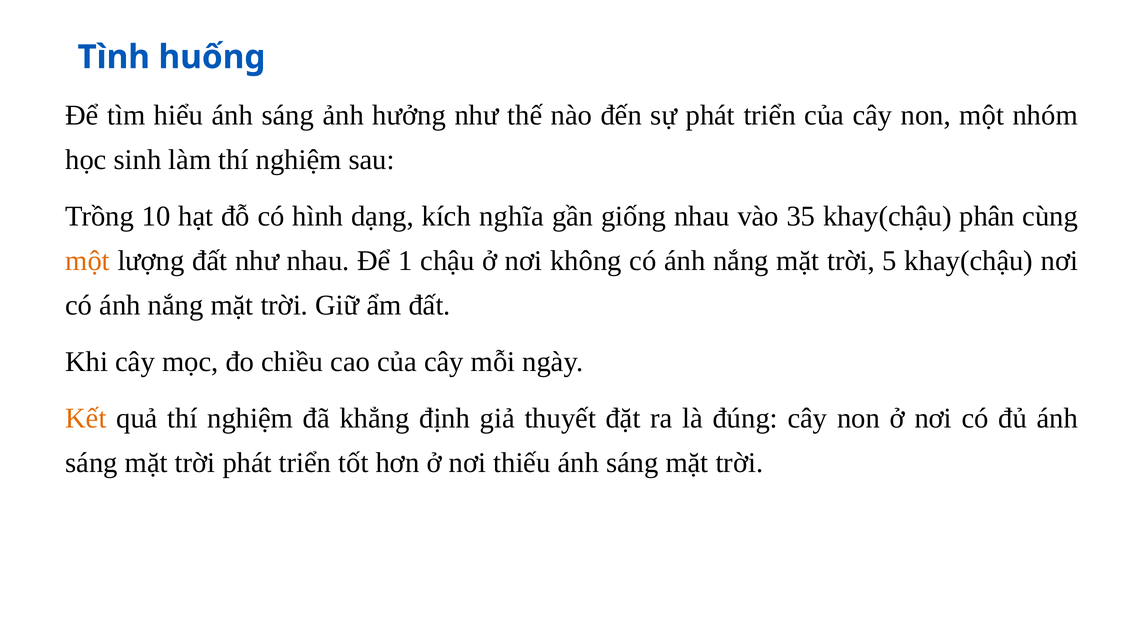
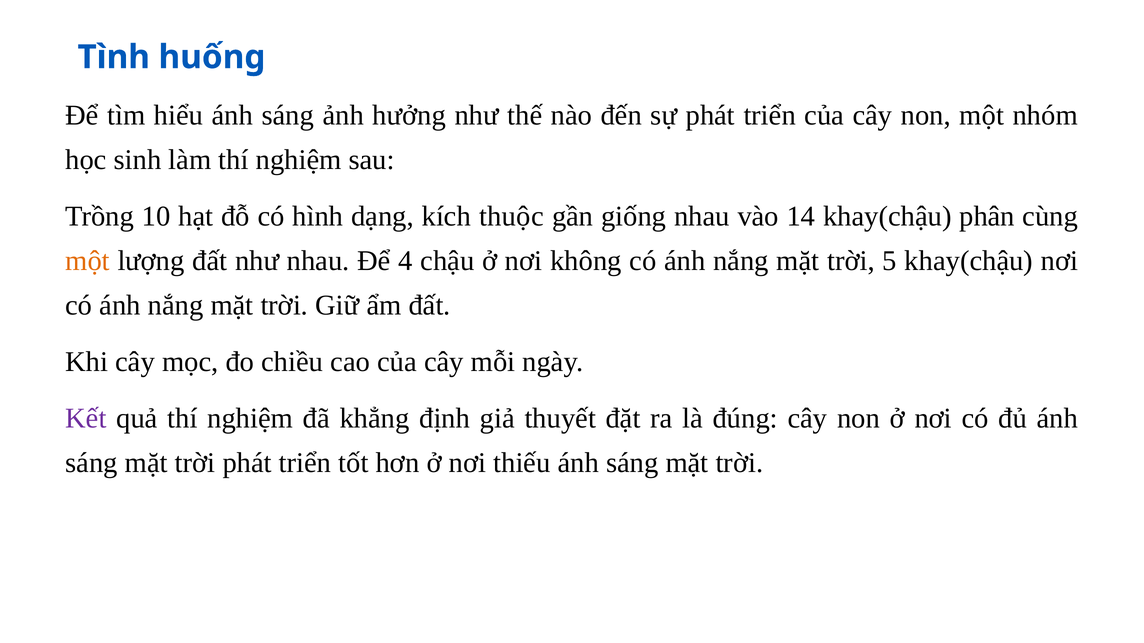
nghĩa: nghĩa -> thuộc (511, 217)
35: 35 -> 14 (801, 217)
1: 1 -> 4 (406, 261)
Kết colour: orange -> purple (86, 419)
